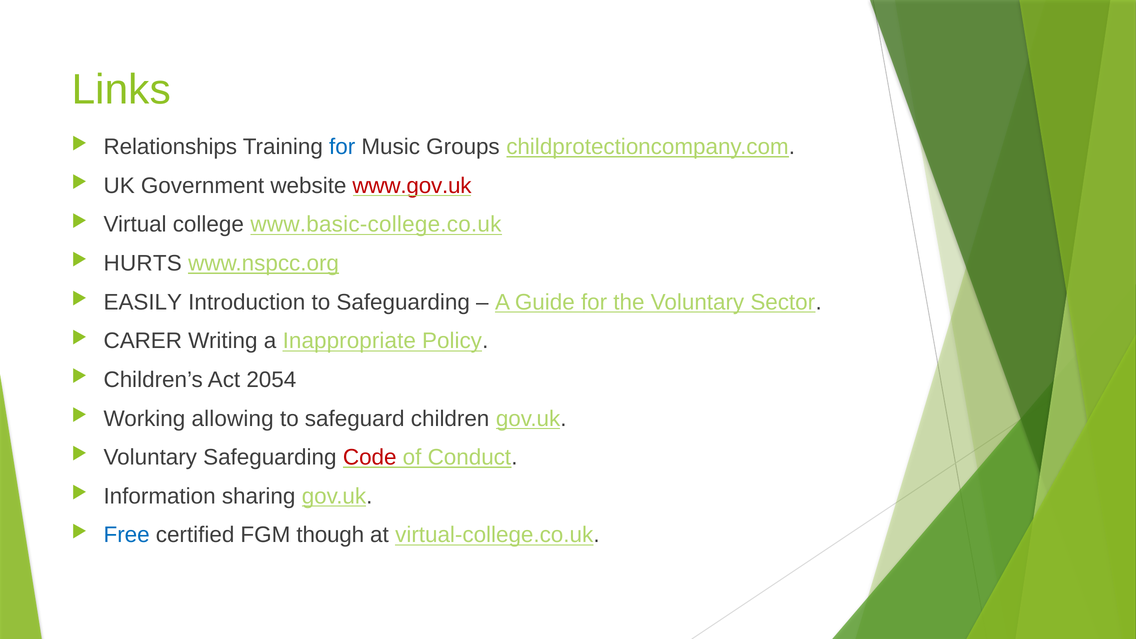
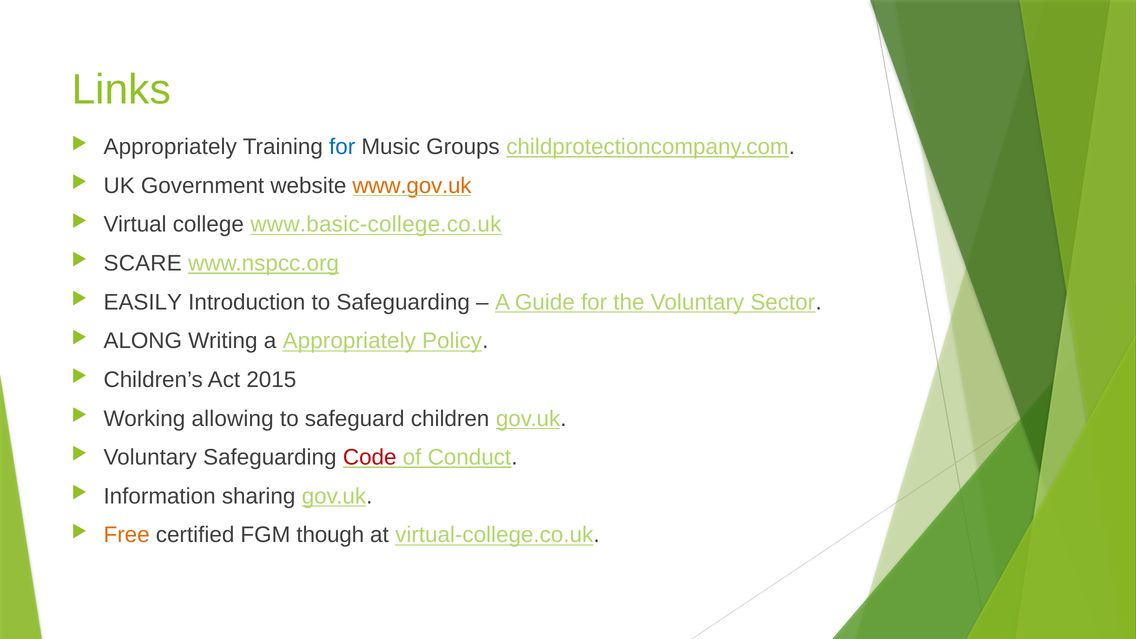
Relationships: Relationships -> Appropriately (170, 147)
www.gov.uk colour: red -> orange (412, 186)
HURTS: HURTS -> SCARE (143, 263)
CARER: CARER -> ALONG (143, 341)
a Inappropriate: Inappropriate -> Appropriately (349, 341)
2054: 2054 -> 2015 (271, 380)
Free colour: blue -> orange (127, 535)
